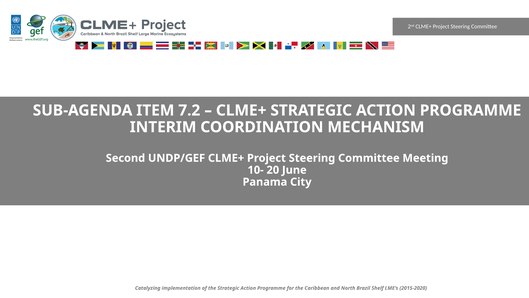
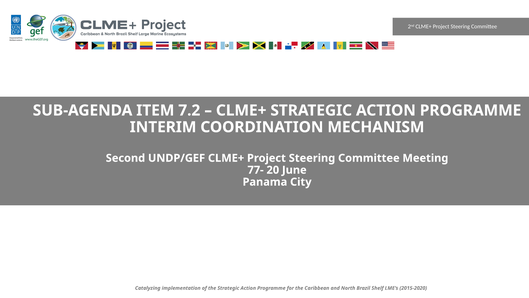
10-: 10- -> 77- (256, 170)
